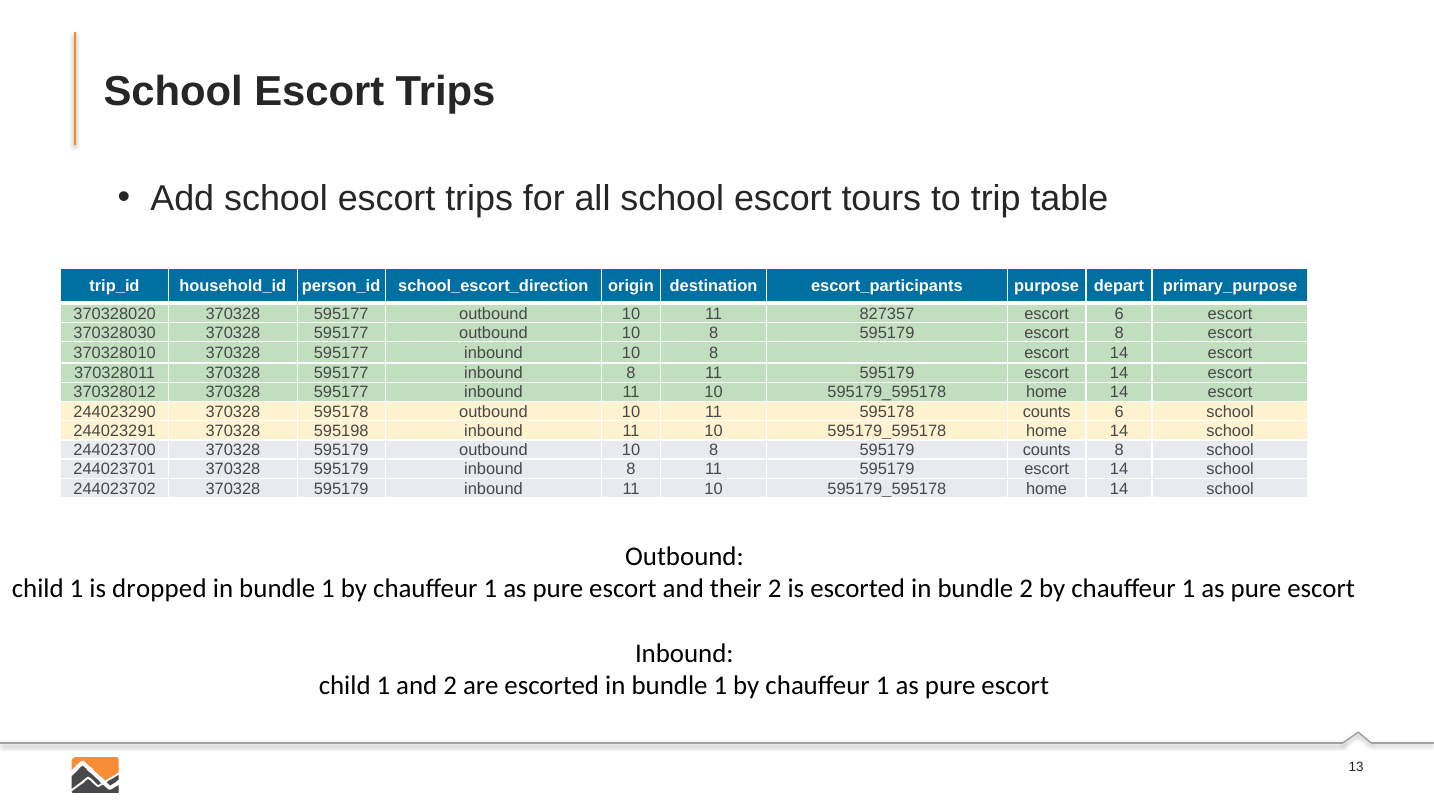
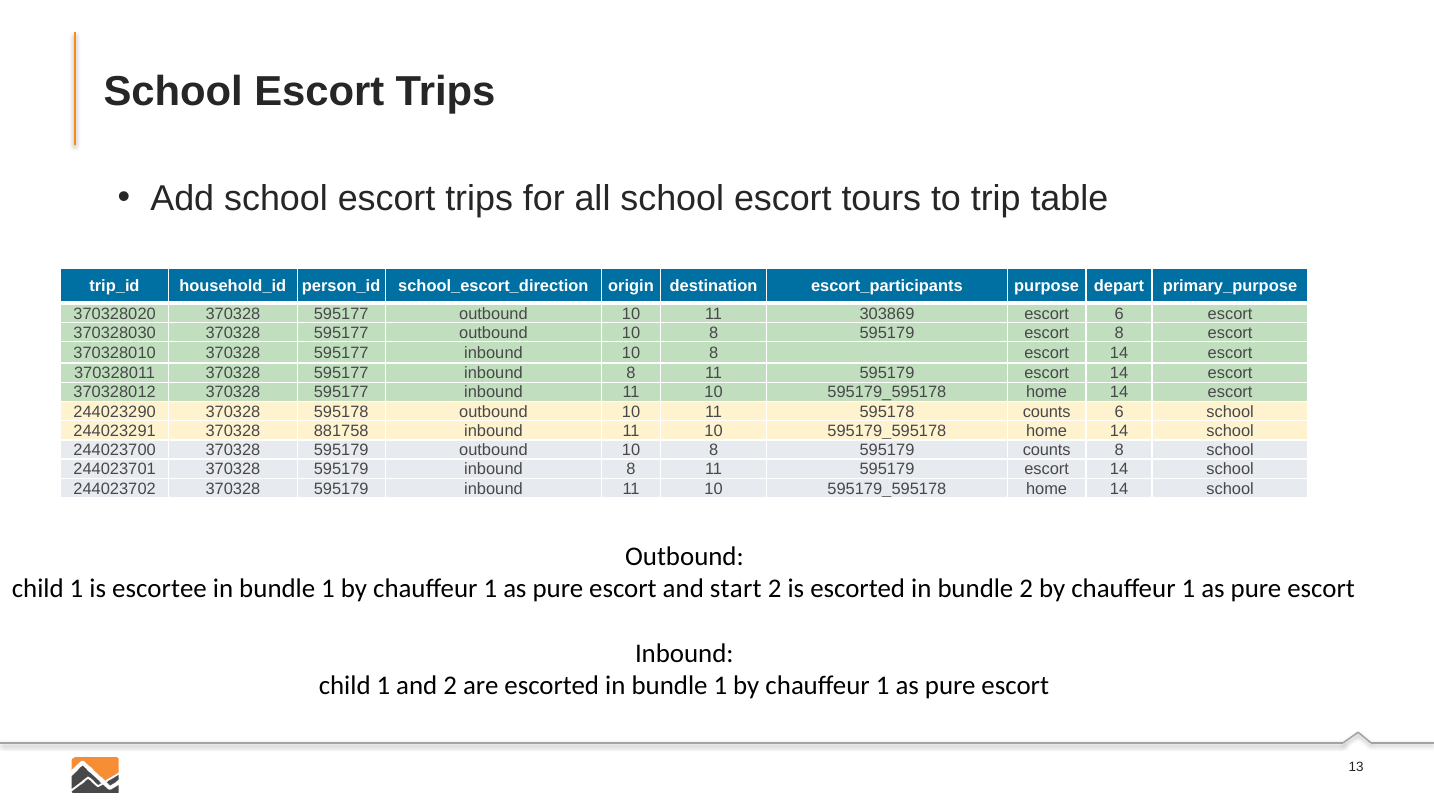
827357: 827357 -> 303869 (887, 313)
595198: 595198 -> 881758 (341, 431)
dropped: dropped -> escortee (159, 588)
their: their -> start (736, 588)
